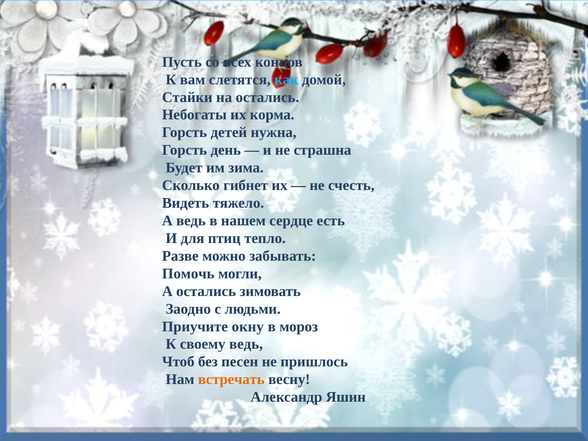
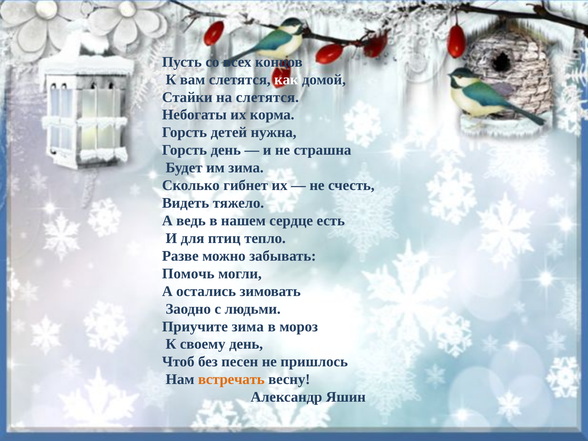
как colour: light blue -> white (286, 80)
на остались: остались -> слетятся (267, 97)
Приучите окну: окну -> зима (248, 326)
своему ведь: ведь -> день (246, 344)
